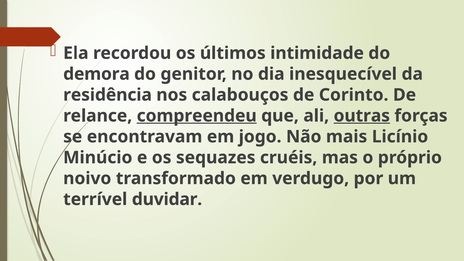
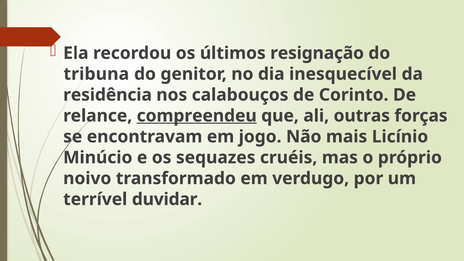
intimidade: intimidade -> resignação (317, 53)
demora: demora -> tribuna (96, 74)
outras underline: present -> none (362, 116)
